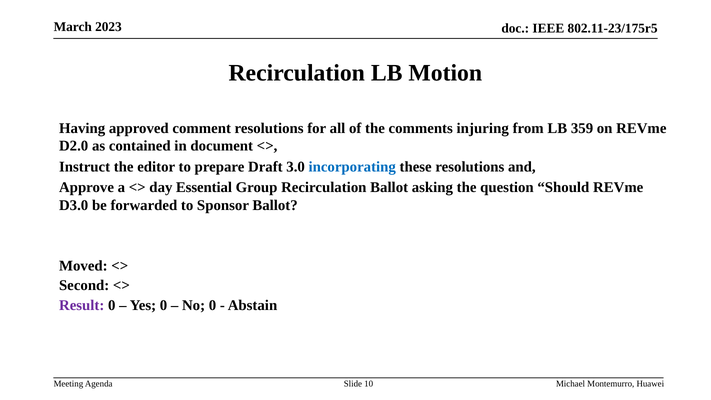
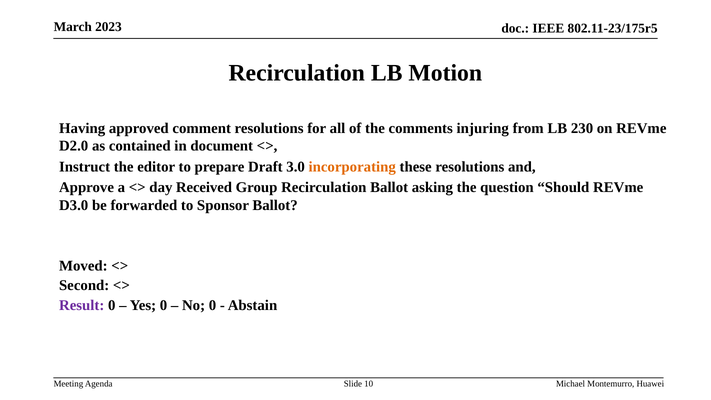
359: 359 -> 230 (582, 128)
incorporating colour: blue -> orange (352, 167)
Essential: Essential -> Received (204, 187)
